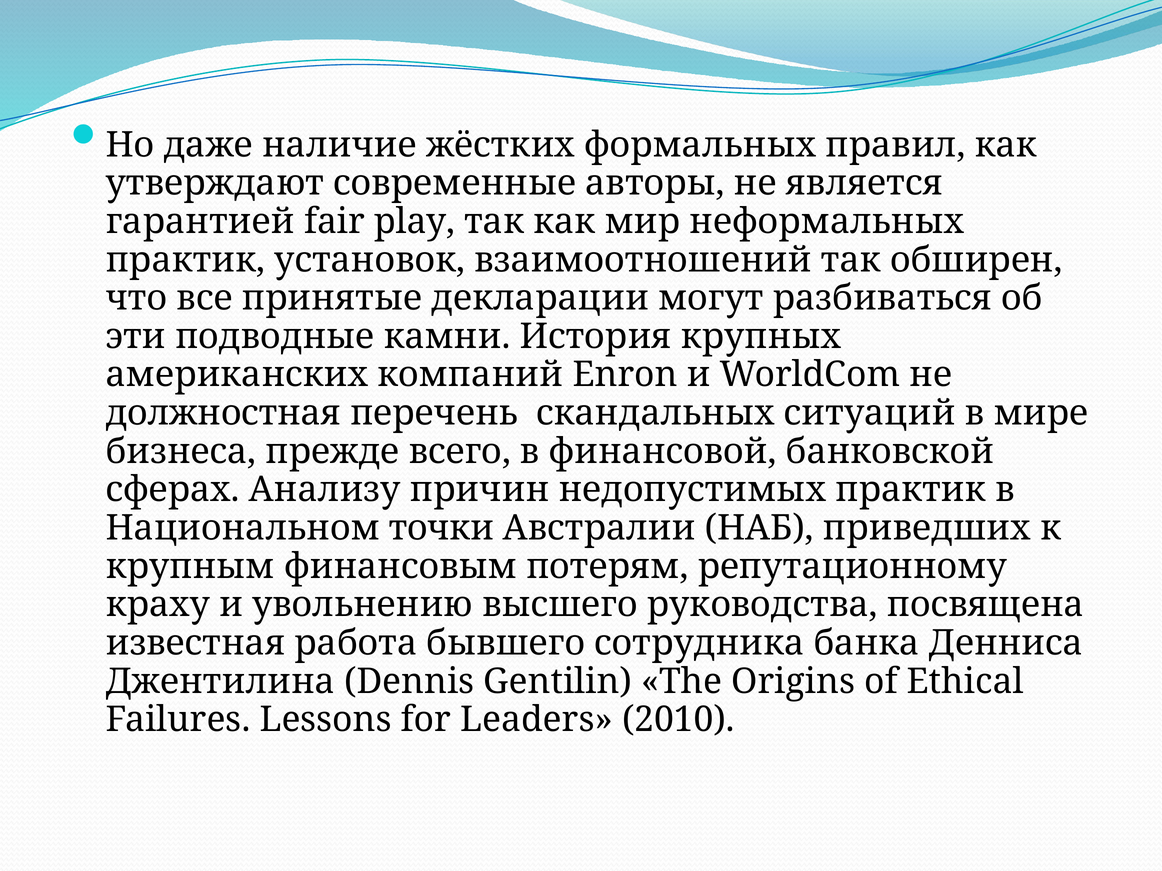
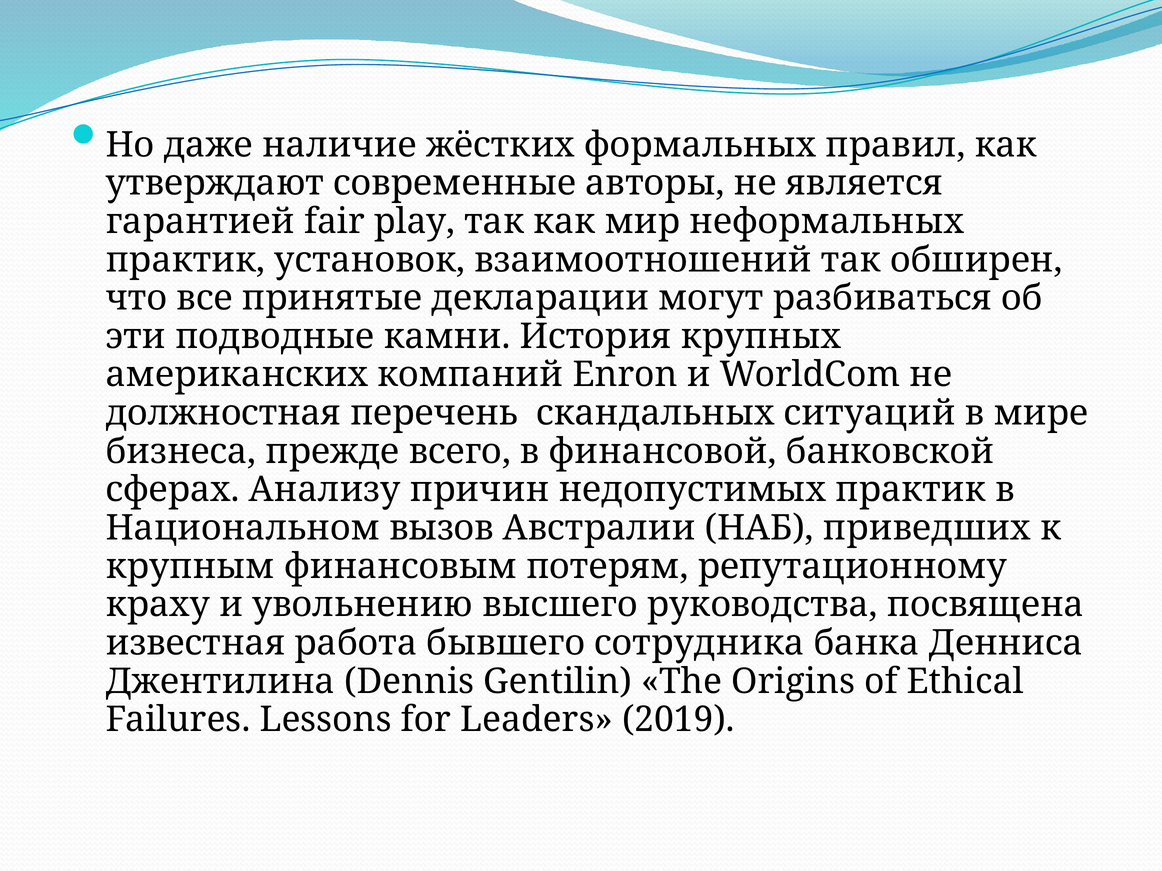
точки: точки -> вызов (441, 528)
2010: 2010 -> 2019 (678, 720)
